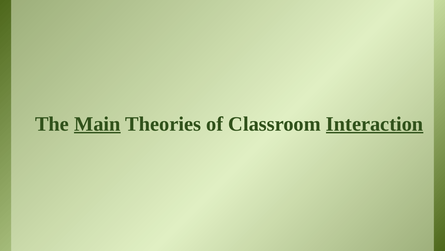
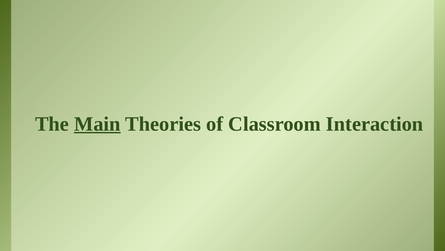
Interaction underline: present -> none (375, 124)
